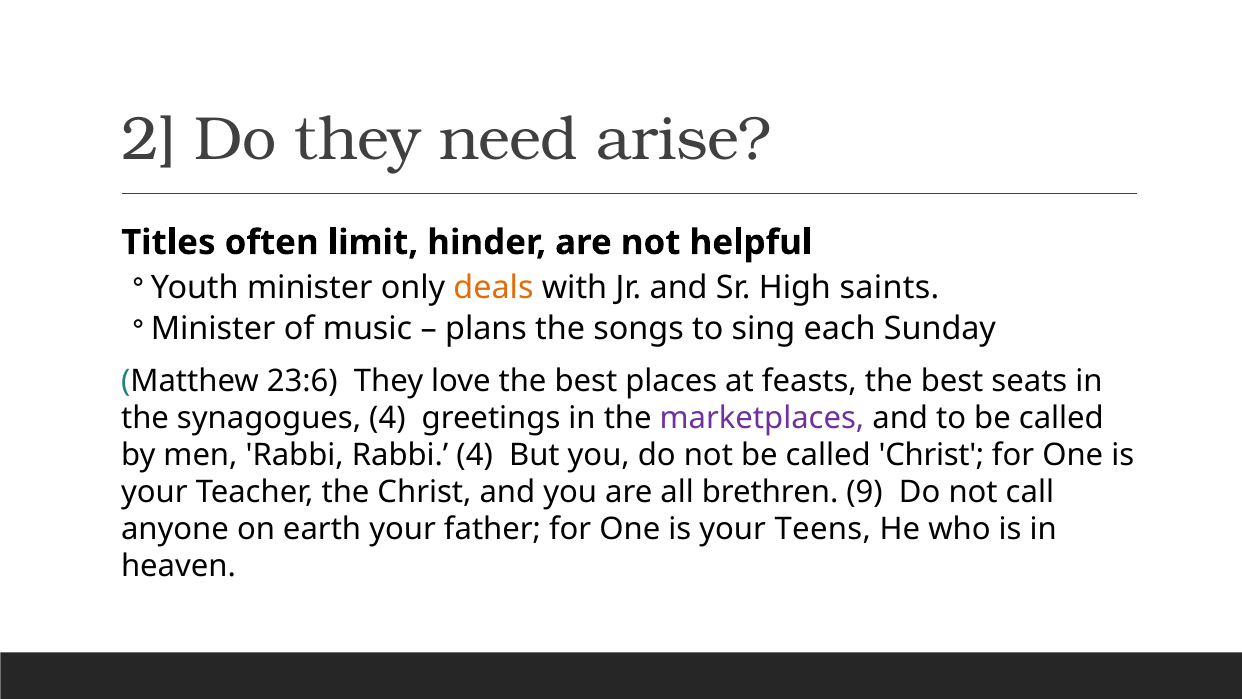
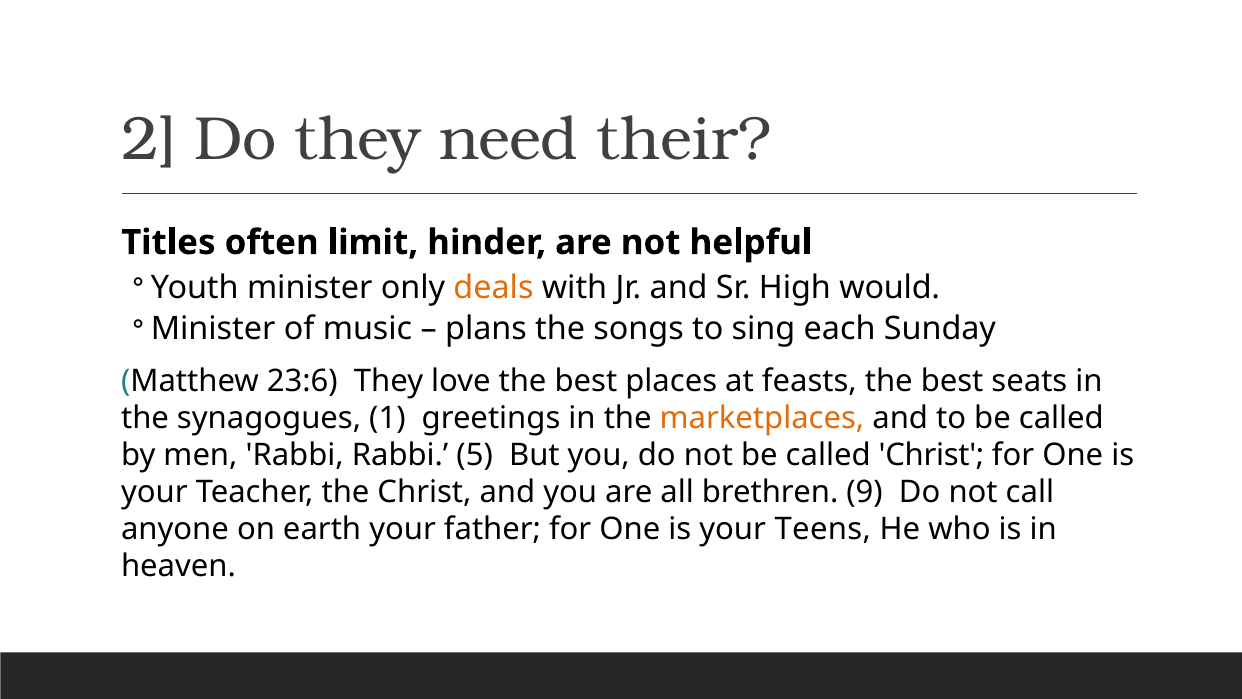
arise: arise -> their (684, 139)
saints: saints -> would (890, 287)
synagogues 4: 4 -> 1 (387, 418)
marketplaces colour: purple -> orange (762, 418)
Rabbi 4: 4 -> 5 (475, 455)
